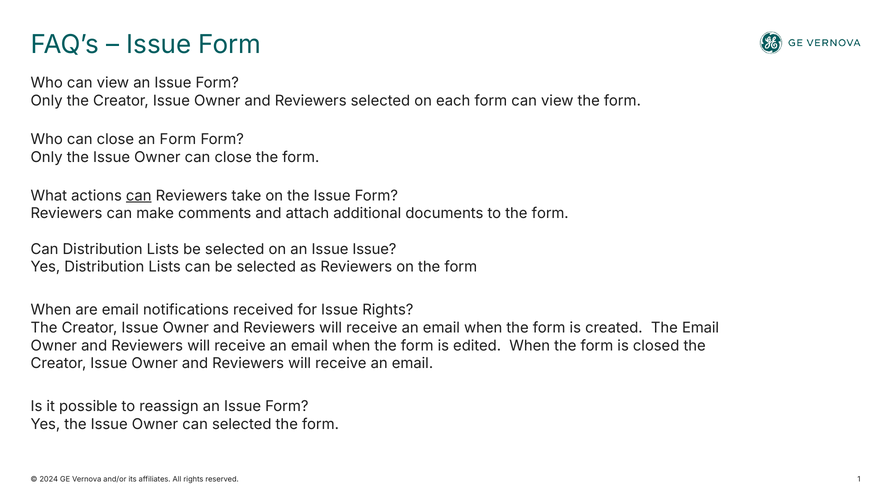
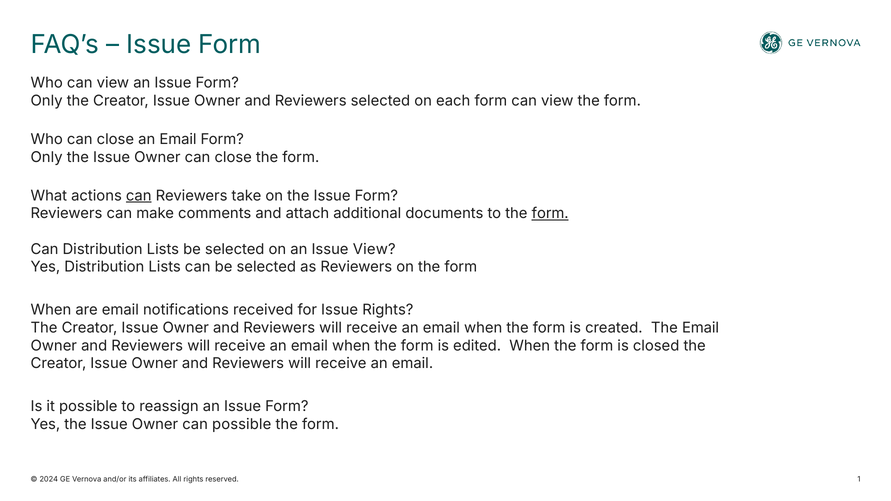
close an Form: Form -> Email (178, 139)
form underline: none -> present (550, 214)
Issue Issue: Issue -> View (374, 249)
can selected: selected -> possible (242, 424)
